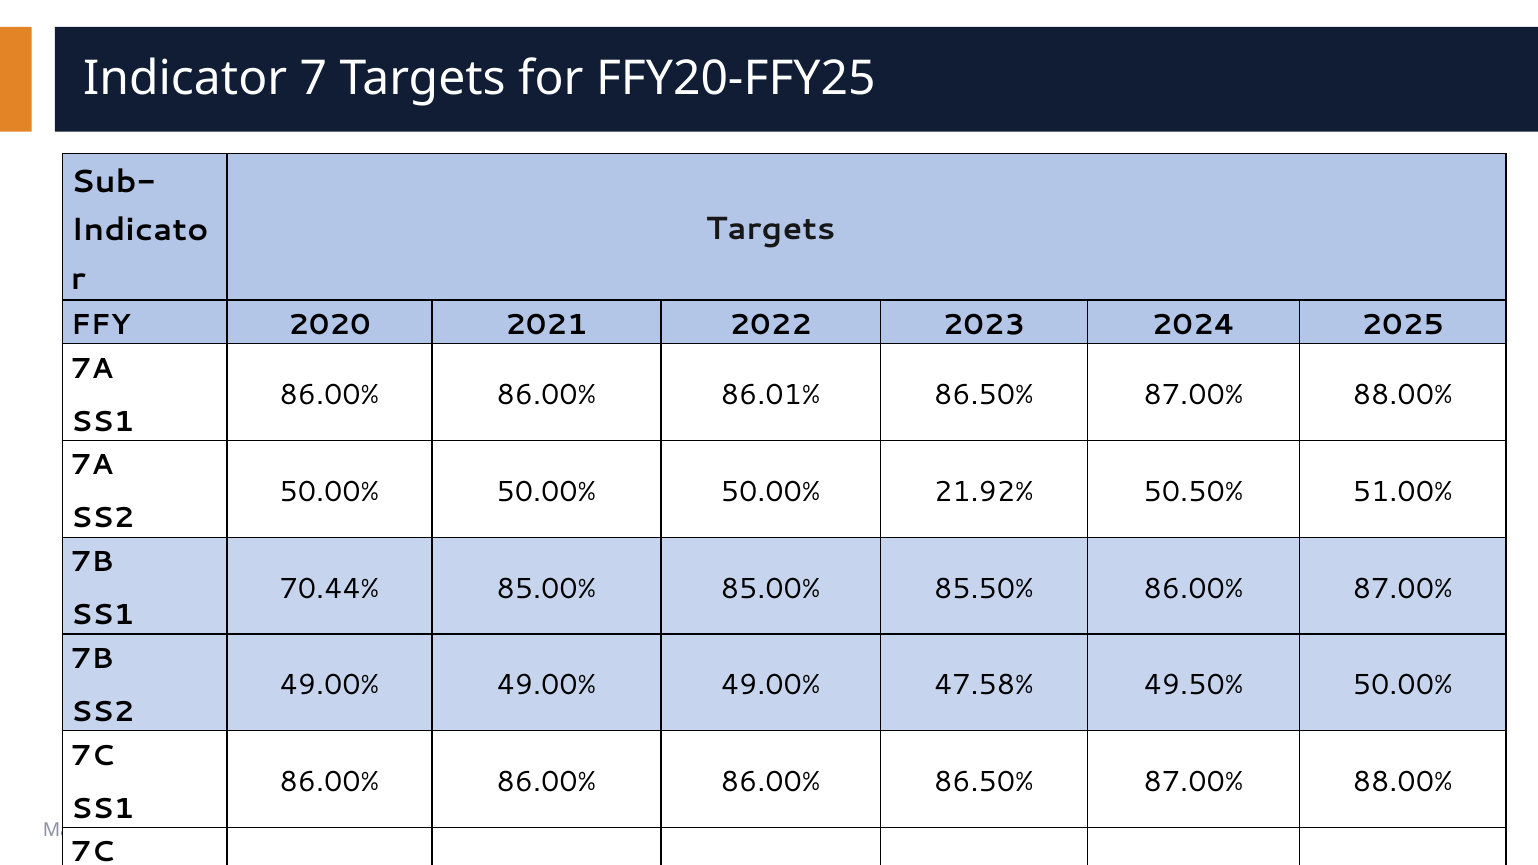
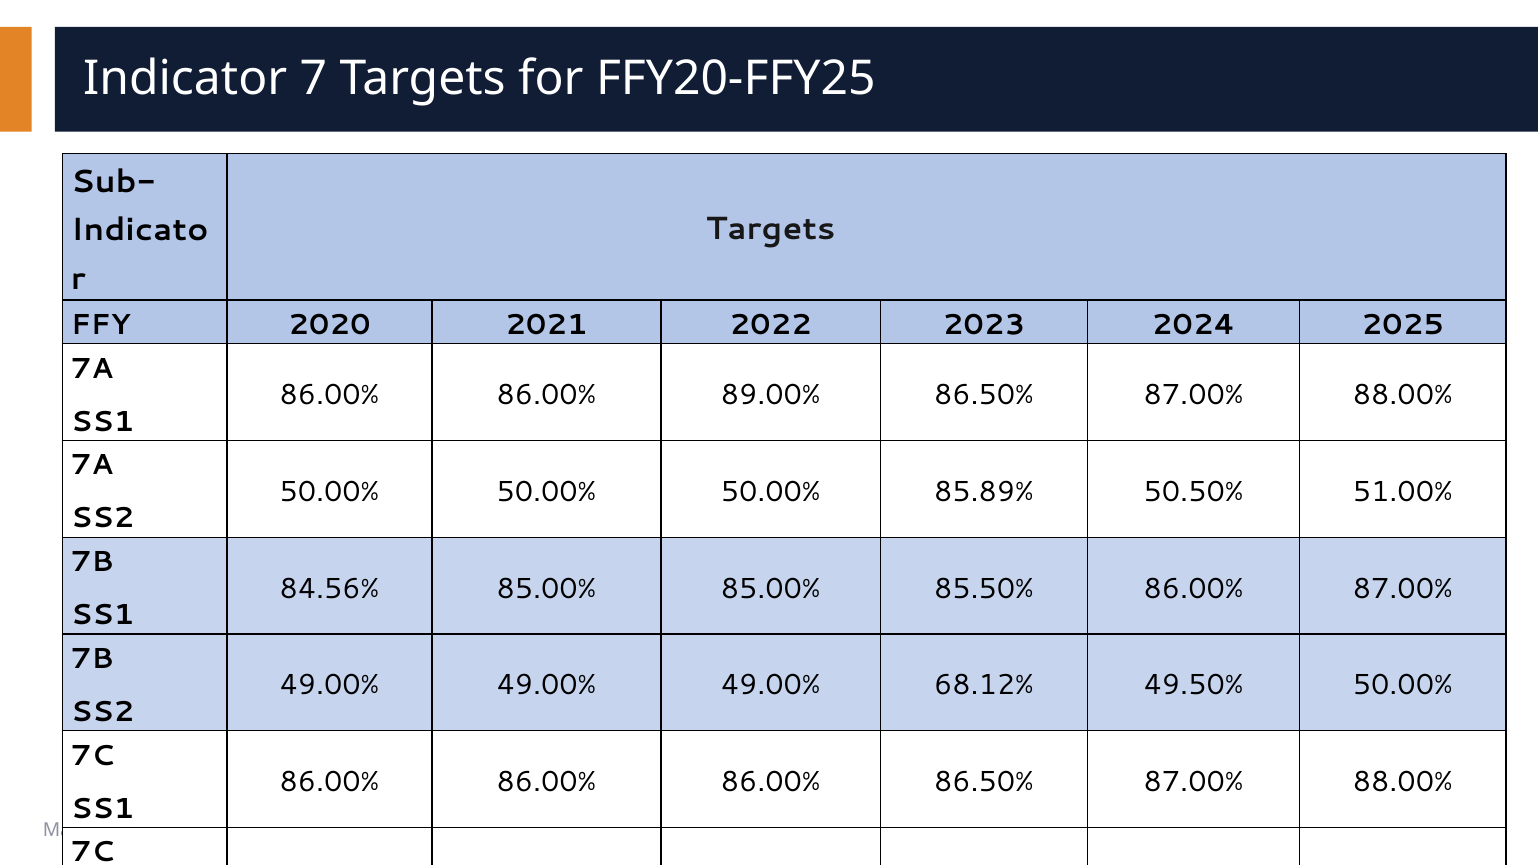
86.01%: 86.01% -> 89.00% (771, 395)
21.92%: 21.92% -> 85.89% (984, 492)
70.44%: 70.44% -> 84.56% (329, 589)
47.58%: 47.58% -> 68.12% (984, 686)
